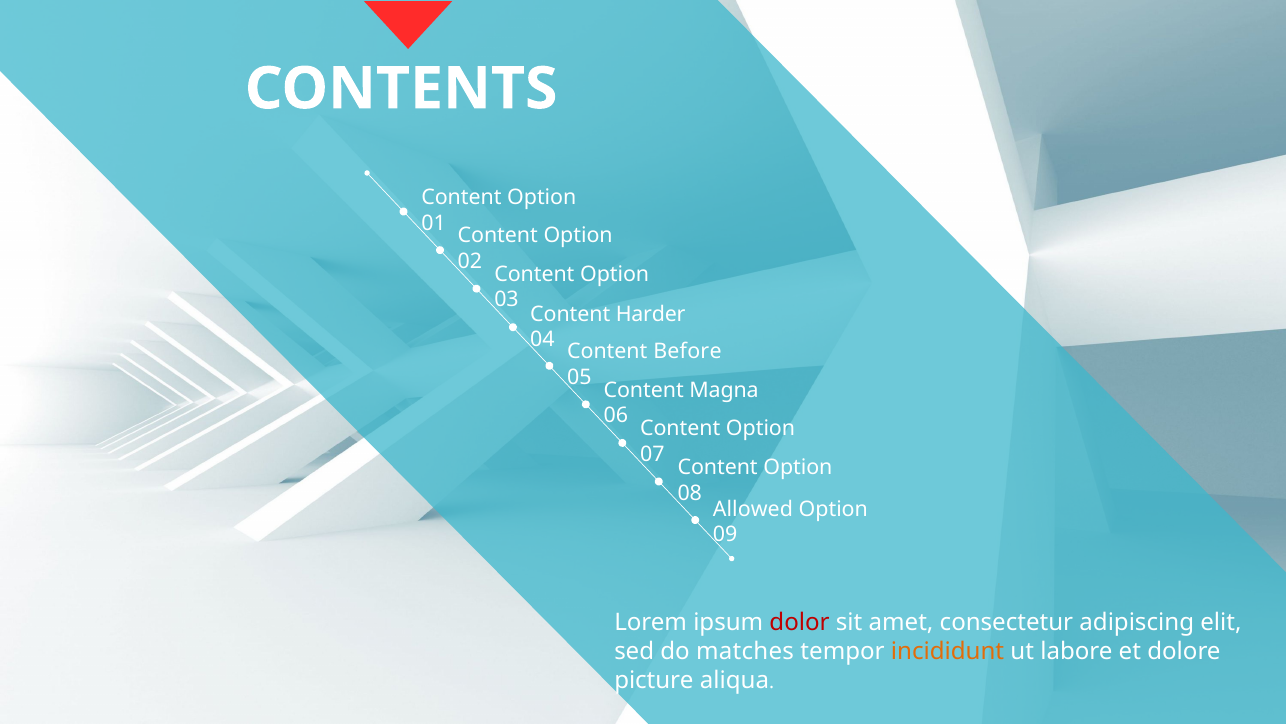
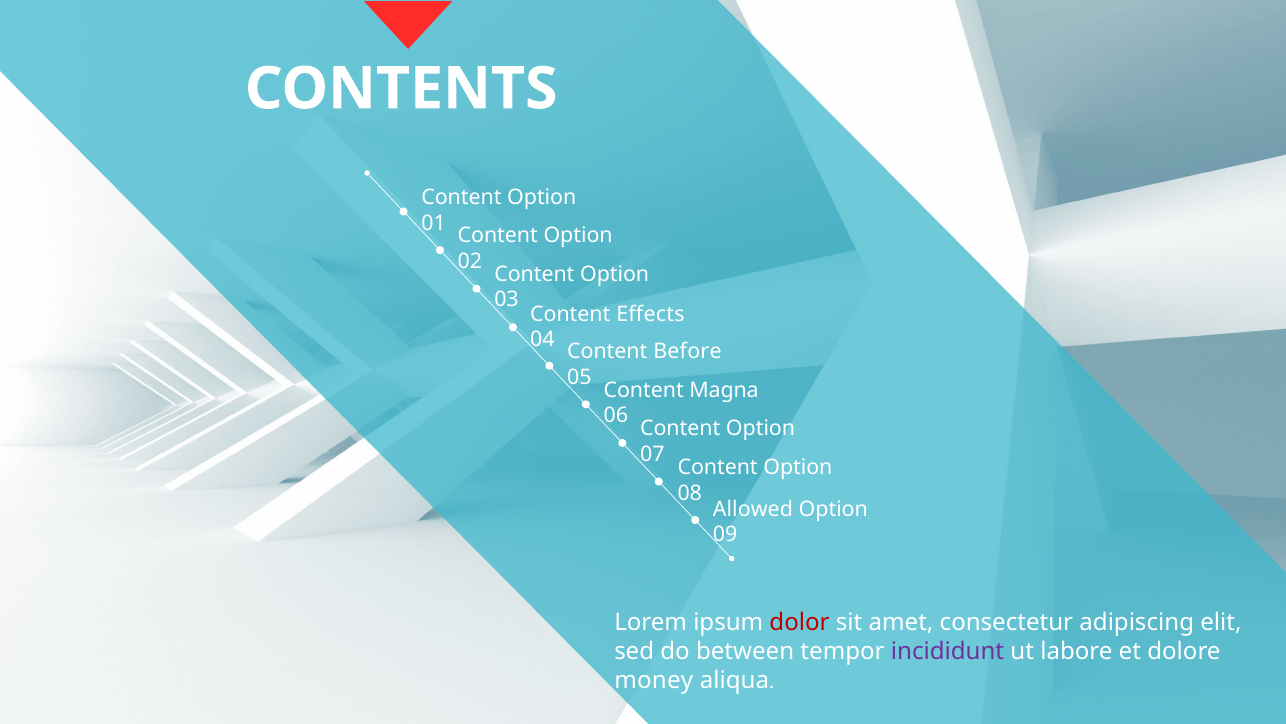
Harder: Harder -> Effects (650, 314)
matches: matches -> between (745, 651)
incididunt colour: orange -> purple (948, 651)
picture: picture -> money (654, 680)
